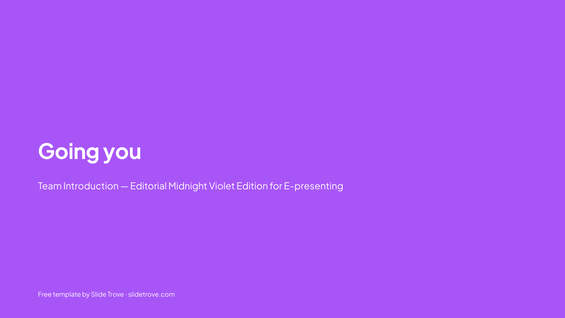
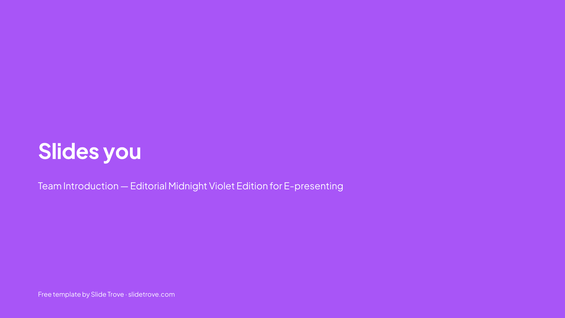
Going: Going -> Slides (69, 152)
